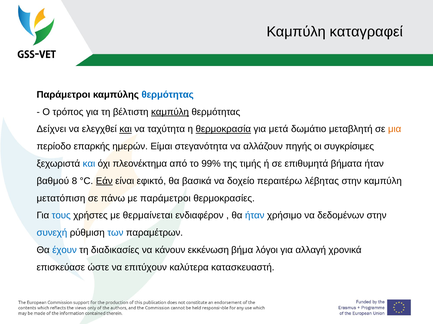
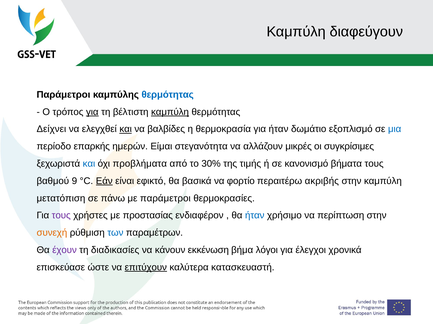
καταγραφεί: καταγραφεί -> διαφεύγουν (366, 32)
για underline: none -> present (92, 112)
ταχύτητα: ταχύτητα -> βαλβίδες (166, 129)
θερμοκρασία underline: present -> none (223, 129)
για μετά: μετά -> ήταν (279, 129)
μεταβλητή: μεταβλητή -> εξοπλισμό (351, 129)
μια colour: orange -> blue (395, 129)
πηγής: πηγής -> μικρές (299, 147)
πλεονέκτημα: πλεονέκτημα -> προβλήματα (140, 164)
99%: 99% -> 30% (211, 164)
επιθυμητά: επιθυμητά -> κανονισμό (306, 164)
βήματα ήταν: ήταν -> τους (374, 164)
8: 8 -> 9 (74, 181)
δοχείο: δοχείο -> φορτίο (241, 181)
λέβητας: λέβητας -> ακριβής (322, 181)
τους colour: blue -> purple (61, 216)
θερμαίνεται: θερμαίνεται -> προστασίας (148, 216)
δεδομένων: δεδομένων -> περίπτωση (341, 216)
συνεχή colour: blue -> orange (52, 233)
έχουν colour: blue -> purple (64, 251)
αλλαγή: αλλαγή -> έλεγχοι (311, 251)
επιτύχουν underline: none -> present (146, 268)
